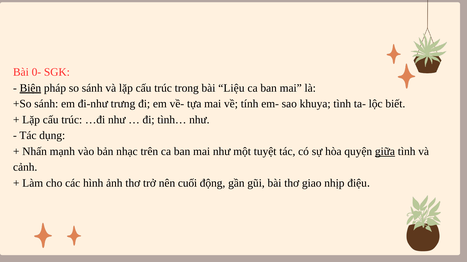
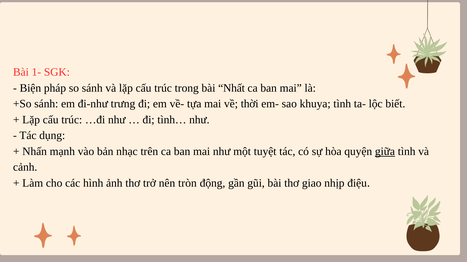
0-: 0- -> 1- (36, 72)
Biện underline: present -> none (30, 88)
Liệu: Liệu -> Nhất (232, 88)
tính: tính -> thời (250, 104)
cuối: cuối -> tròn (187, 184)
